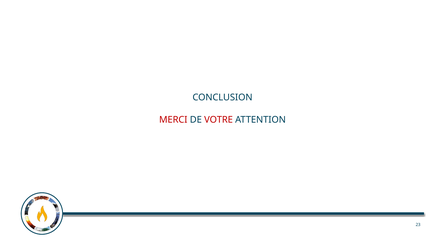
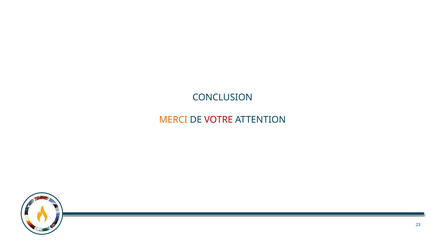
MERCI colour: red -> orange (173, 120)
